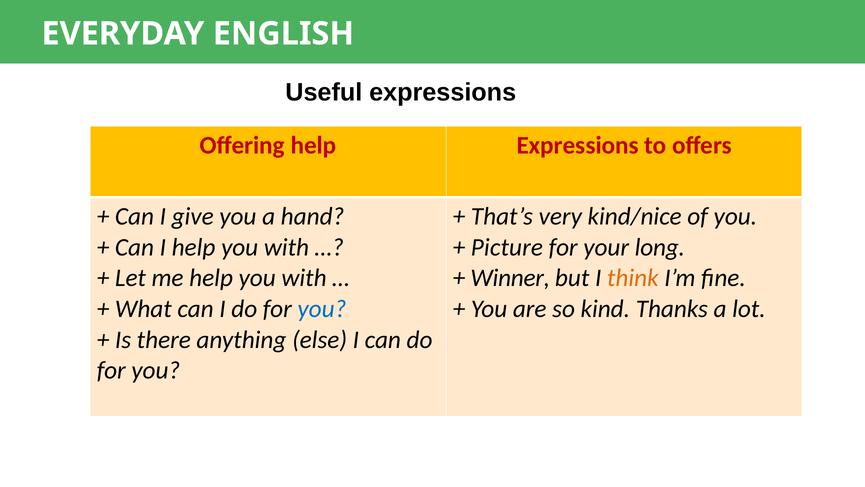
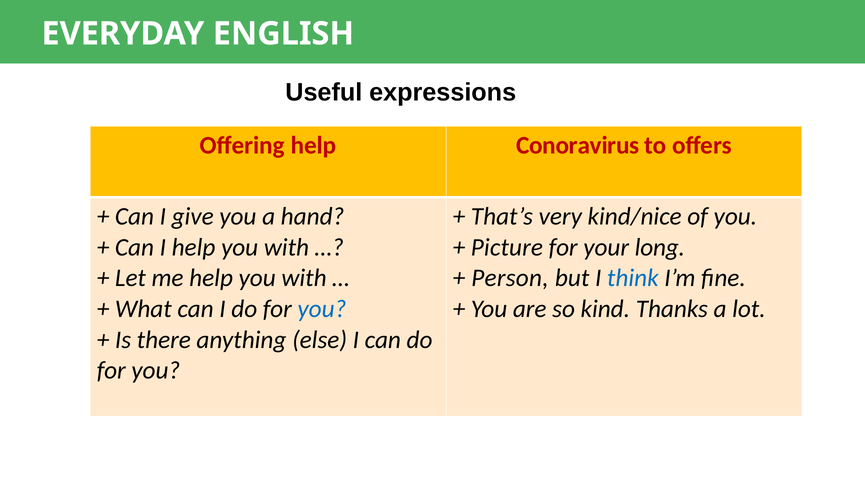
help Expressions: Expressions -> Conoravirus (578, 145)
Winner: Winner -> Person (510, 278)
think colour: orange -> blue (633, 278)
